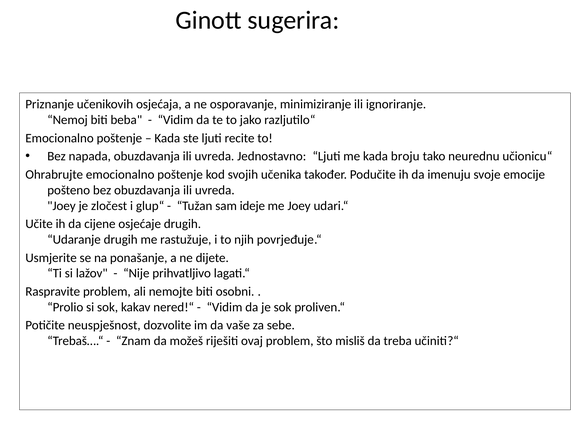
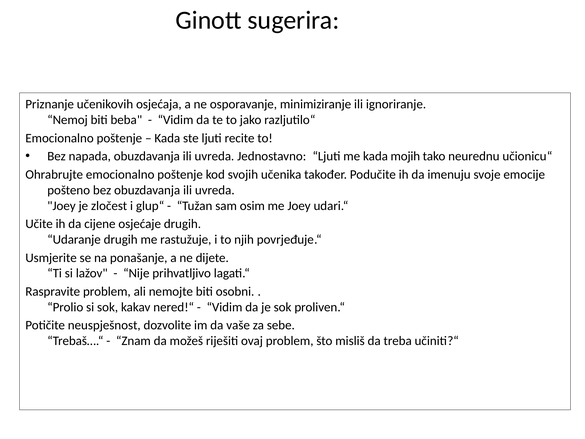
broju: broju -> mojih (405, 156)
ideje: ideje -> osim (252, 206)
